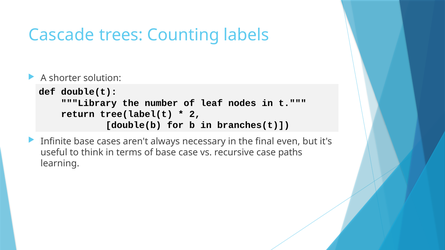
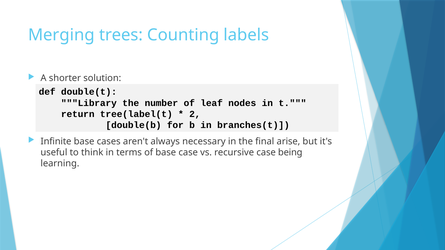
Cascade: Cascade -> Merging (61, 35)
even: even -> arise (288, 141)
paths: paths -> being (290, 153)
